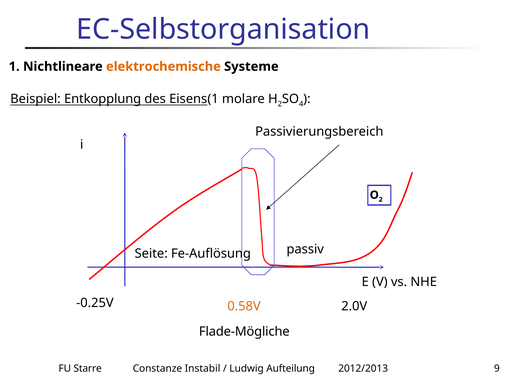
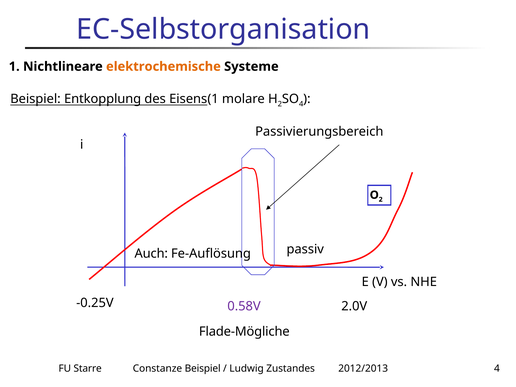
Seite: Seite -> Auch (151, 253)
0.58V colour: orange -> purple (244, 306)
Constanze Instabil: Instabil -> Beispiel (203, 369)
Aufteilung: Aufteilung -> Zustandes (291, 369)
2012/2013 9: 9 -> 4 (497, 369)
